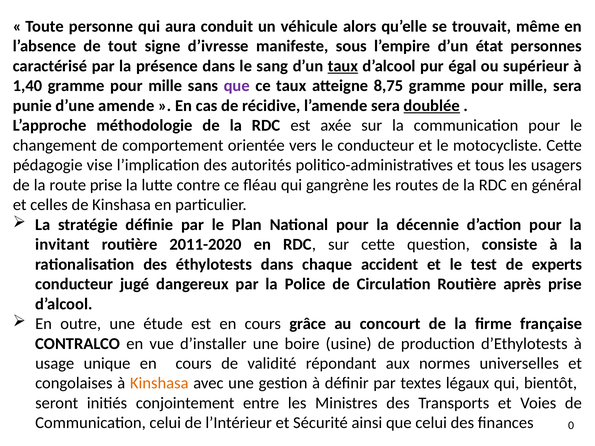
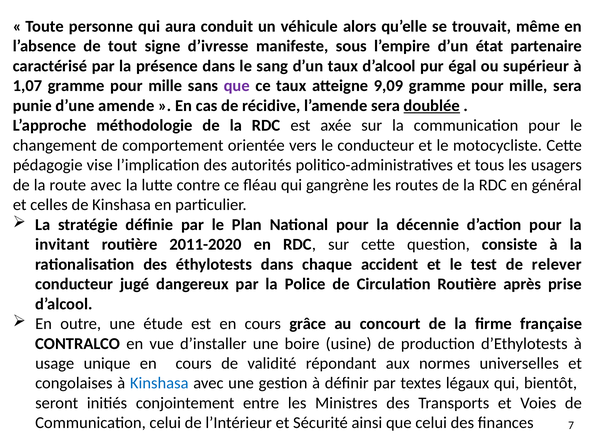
personnes: personnes -> partenaire (546, 46)
taux underline: present -> none (343, 66)
1,40: 1,40 -> 1,07 (28, 86)
8,75: 8,75 -> 9,09 (389, 86)
route prise: prise -> avec (106, 185)
experts: experts -> relever (557, 264)
Kinshasa colour: orange -> blue (159, 383)
0: 0 -> 7 (571, 425)
